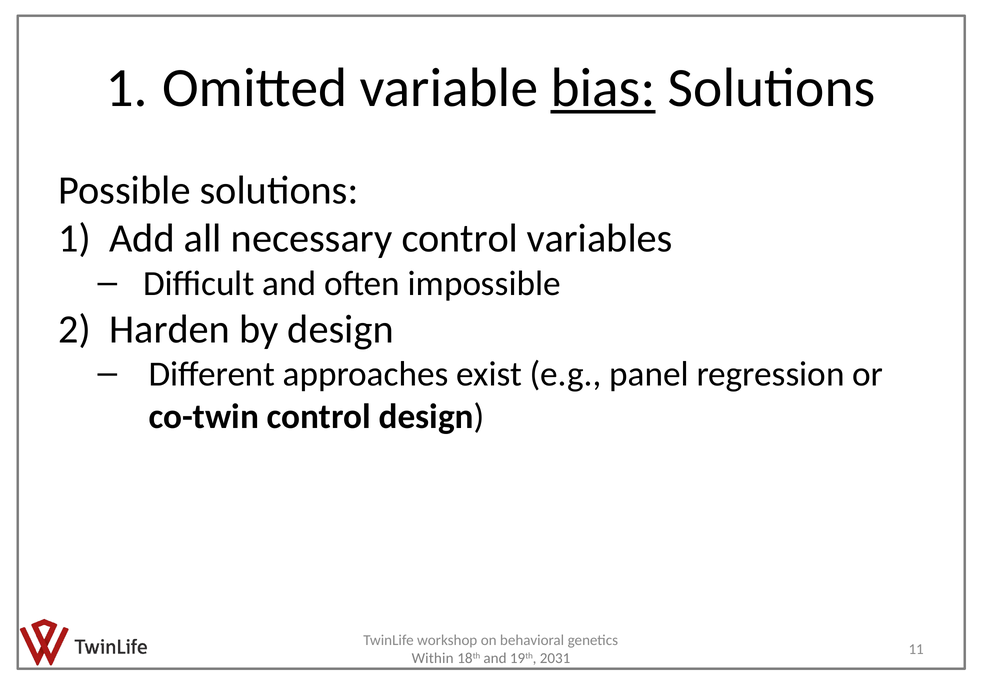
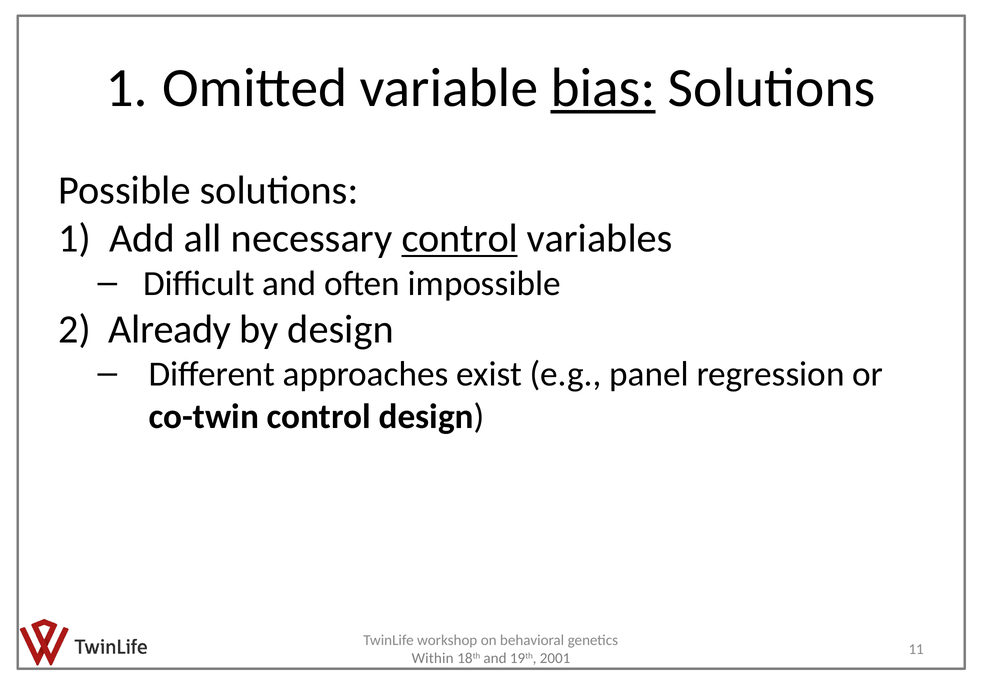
control underline: none -> present (460, 239)
Harden: Harden -> Already (170, 329)
2031: 2031 -> 2001 (555, 658)
